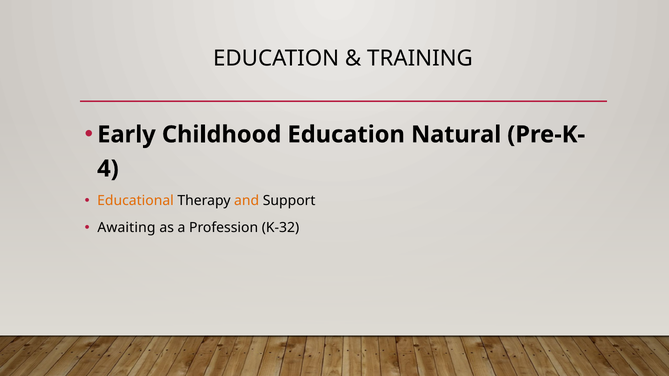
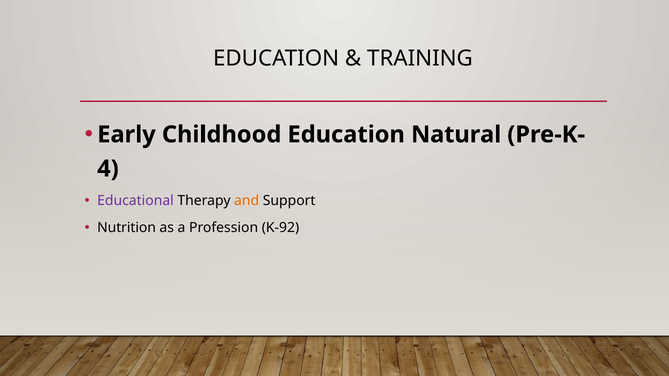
Educational colour: orange -> purple (136, 201)
Awaiting: Awaiting -> Nutrition (127, 228)
K-32: K-32 -> K-92 (281, 228)
